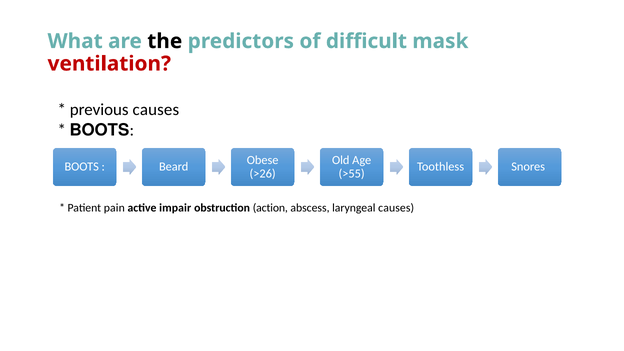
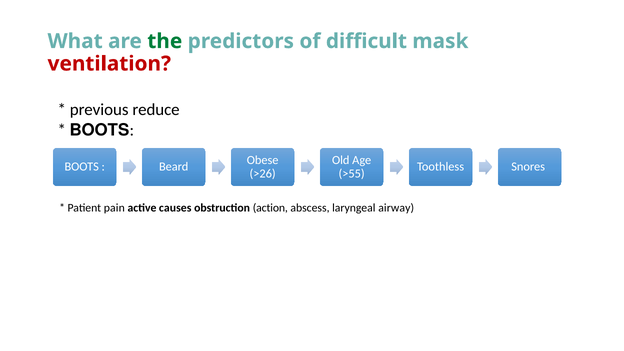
the colour: black -> green (165, 41)
previous causes: causes -> reduce (156, 110)
impair: impair -> causes (175, 208)
laryngeal causes: causes -> airway (396, 208)
